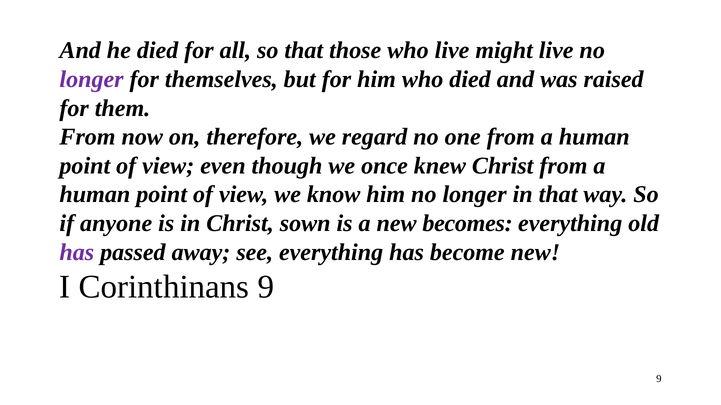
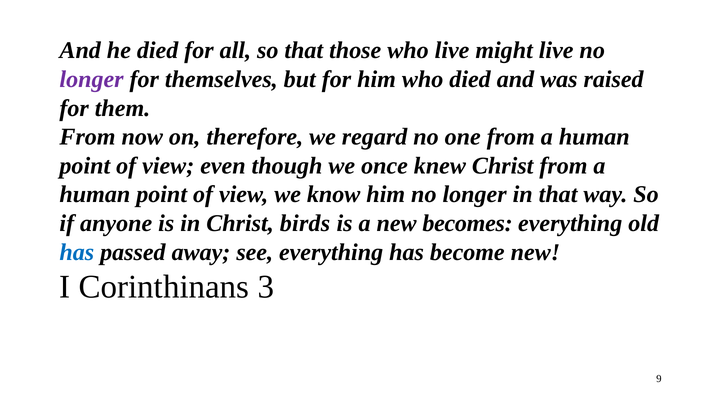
sown: sown -> birds (305, 224)
has colour: purple -> blue (77, 252)
Corinthinans 9: 9 -> 3 (266, 287)
